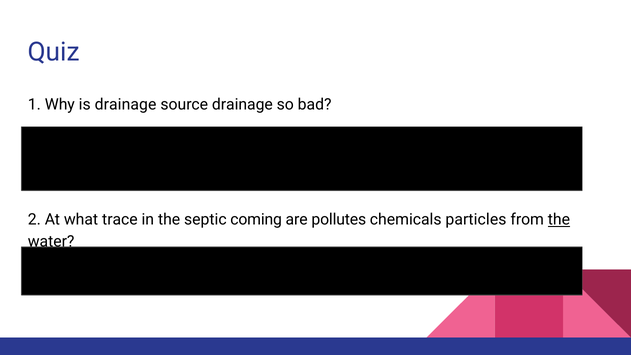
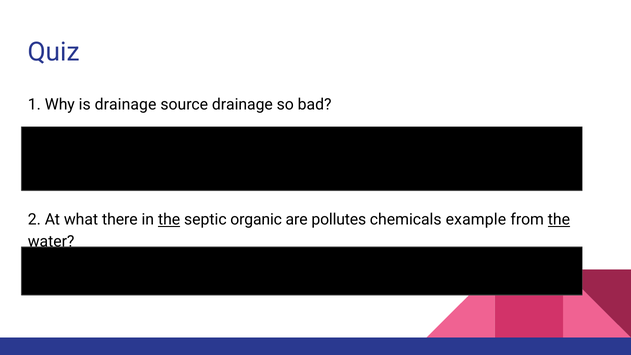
trace: trace -> there (120, 220)
the underline: none -> present (169, 220)
coming: coming -> organic (256, 220)
particles: particles -> example (476, 220)
